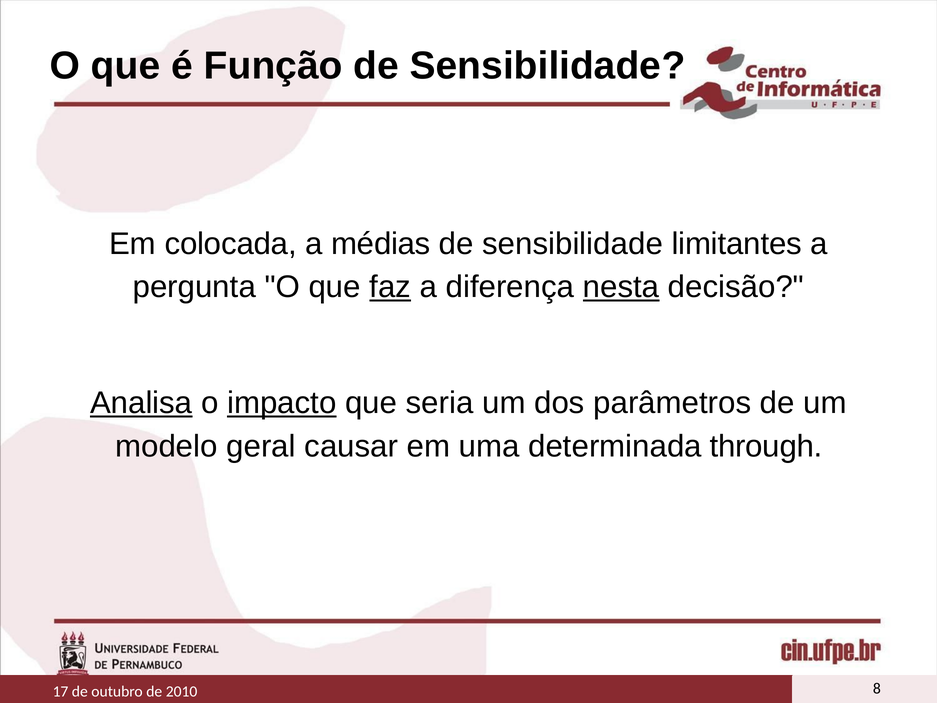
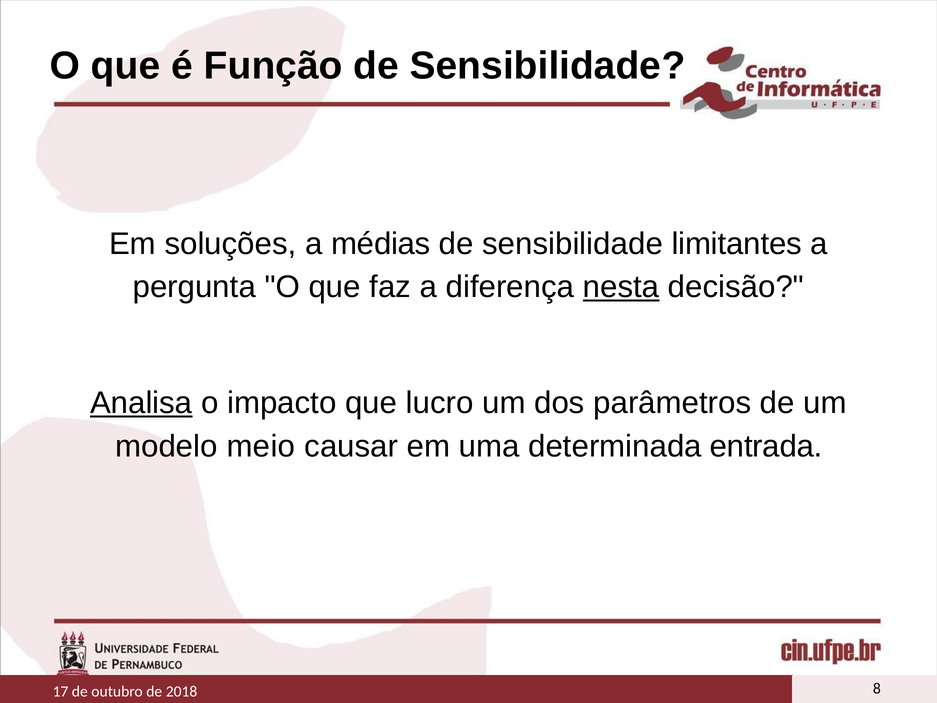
colocada: colocada -> soluções (231, 244)
faz underline: present -> none (390, 287)
impacto underline: present -> none (282, 403)
seria: seria -> lucro (440, 403)
geral: geral -> meio (261, 446)
through: through -> entrada (766, 446)
2010: 2010 -> 2018 (182, 691)
